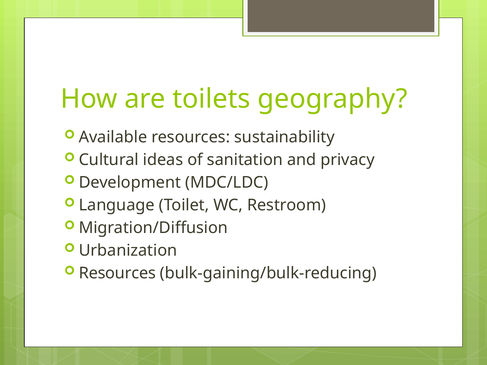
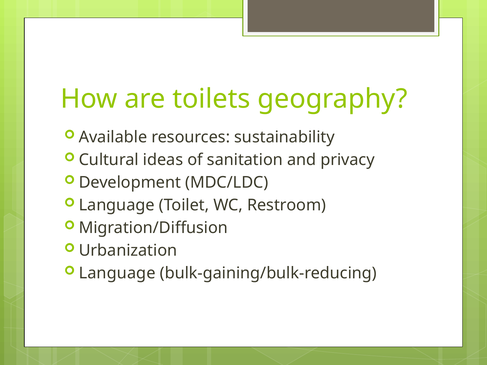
Resources: Resources -> Language (117, 273)
